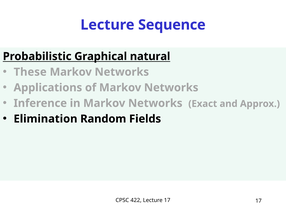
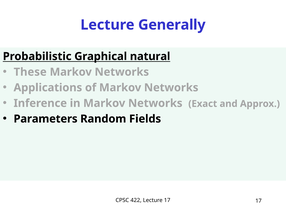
Sequence: Sequence -> Generally (172, 25)
Elimination: Elimination -> Parameters (46, 119)
